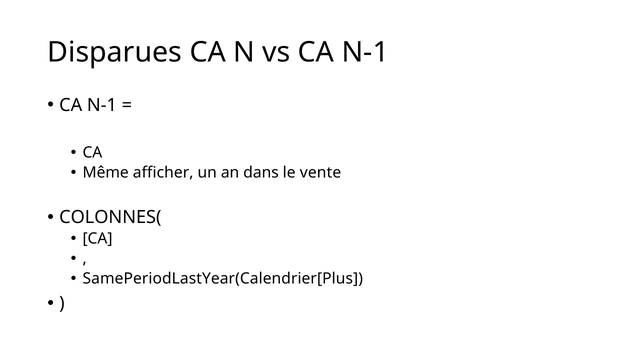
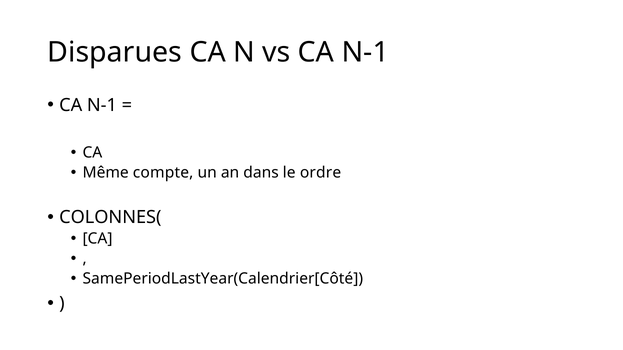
afficher: afficher -> compte (163, 173)
vente: vente -> ordre (321, 173)
SamePeriodLastYear(Calendrier[Plus: SamePeriodLastYear(Calendrier[Plus -> SamePeriodLastYear(Calendrier[Côté (223, 279)
